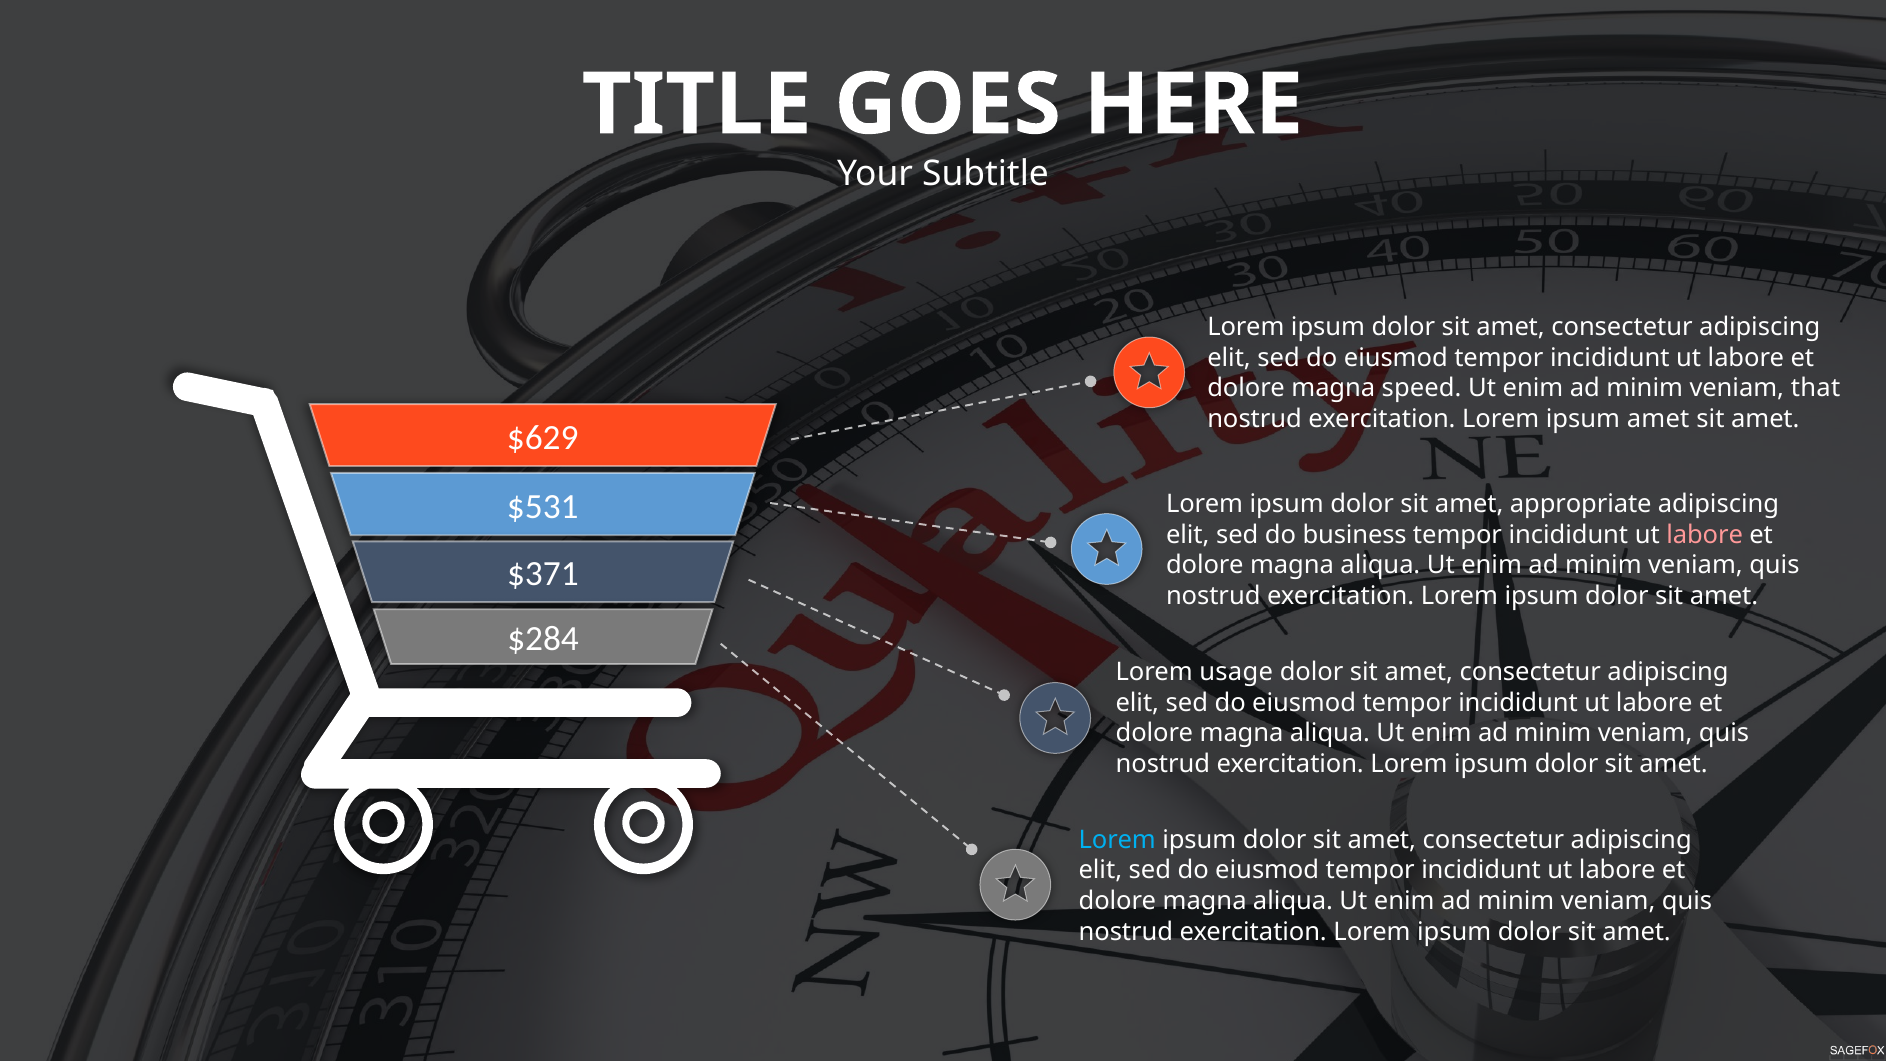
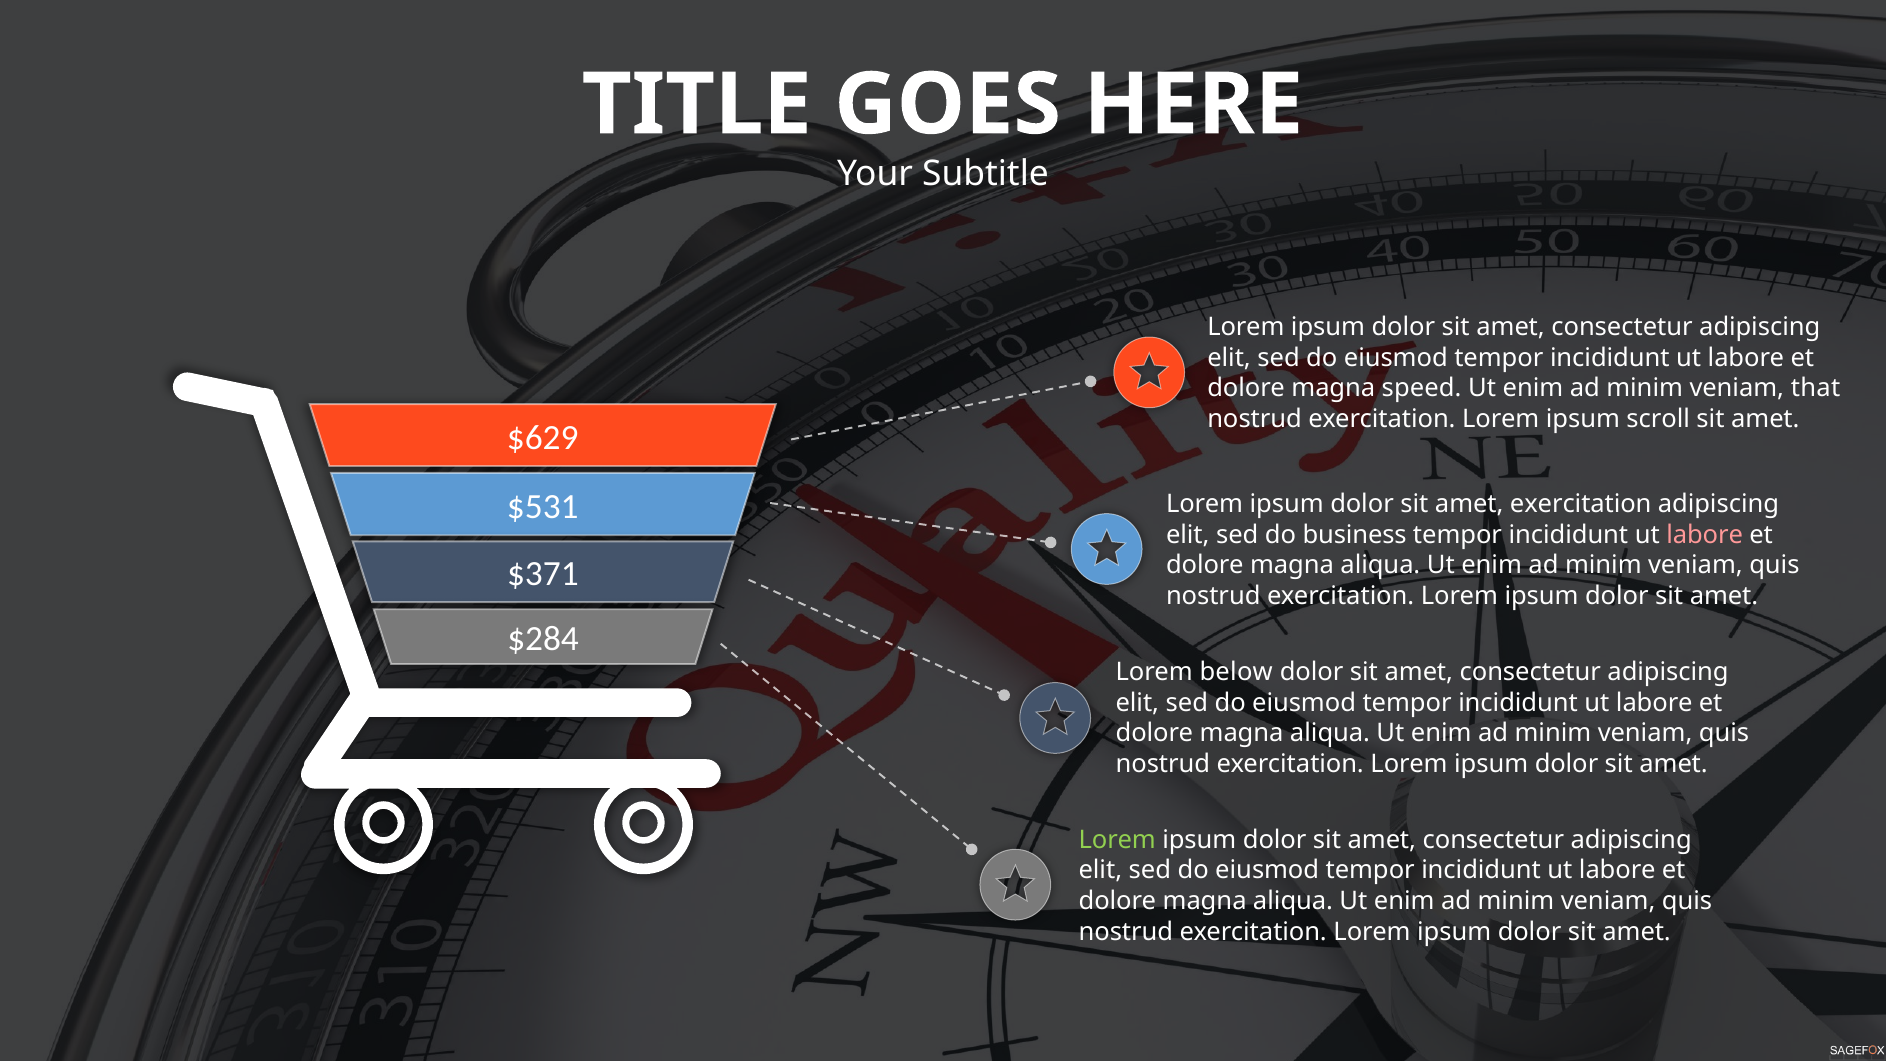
ipsum amet: amet -> scroll (1658, 419)
amet appropriate: appropriate -> exercitation (1581, 504)
usage: usage -> below (1236, 672)
Lorem colour: light blue -> light green (1117, 840)
